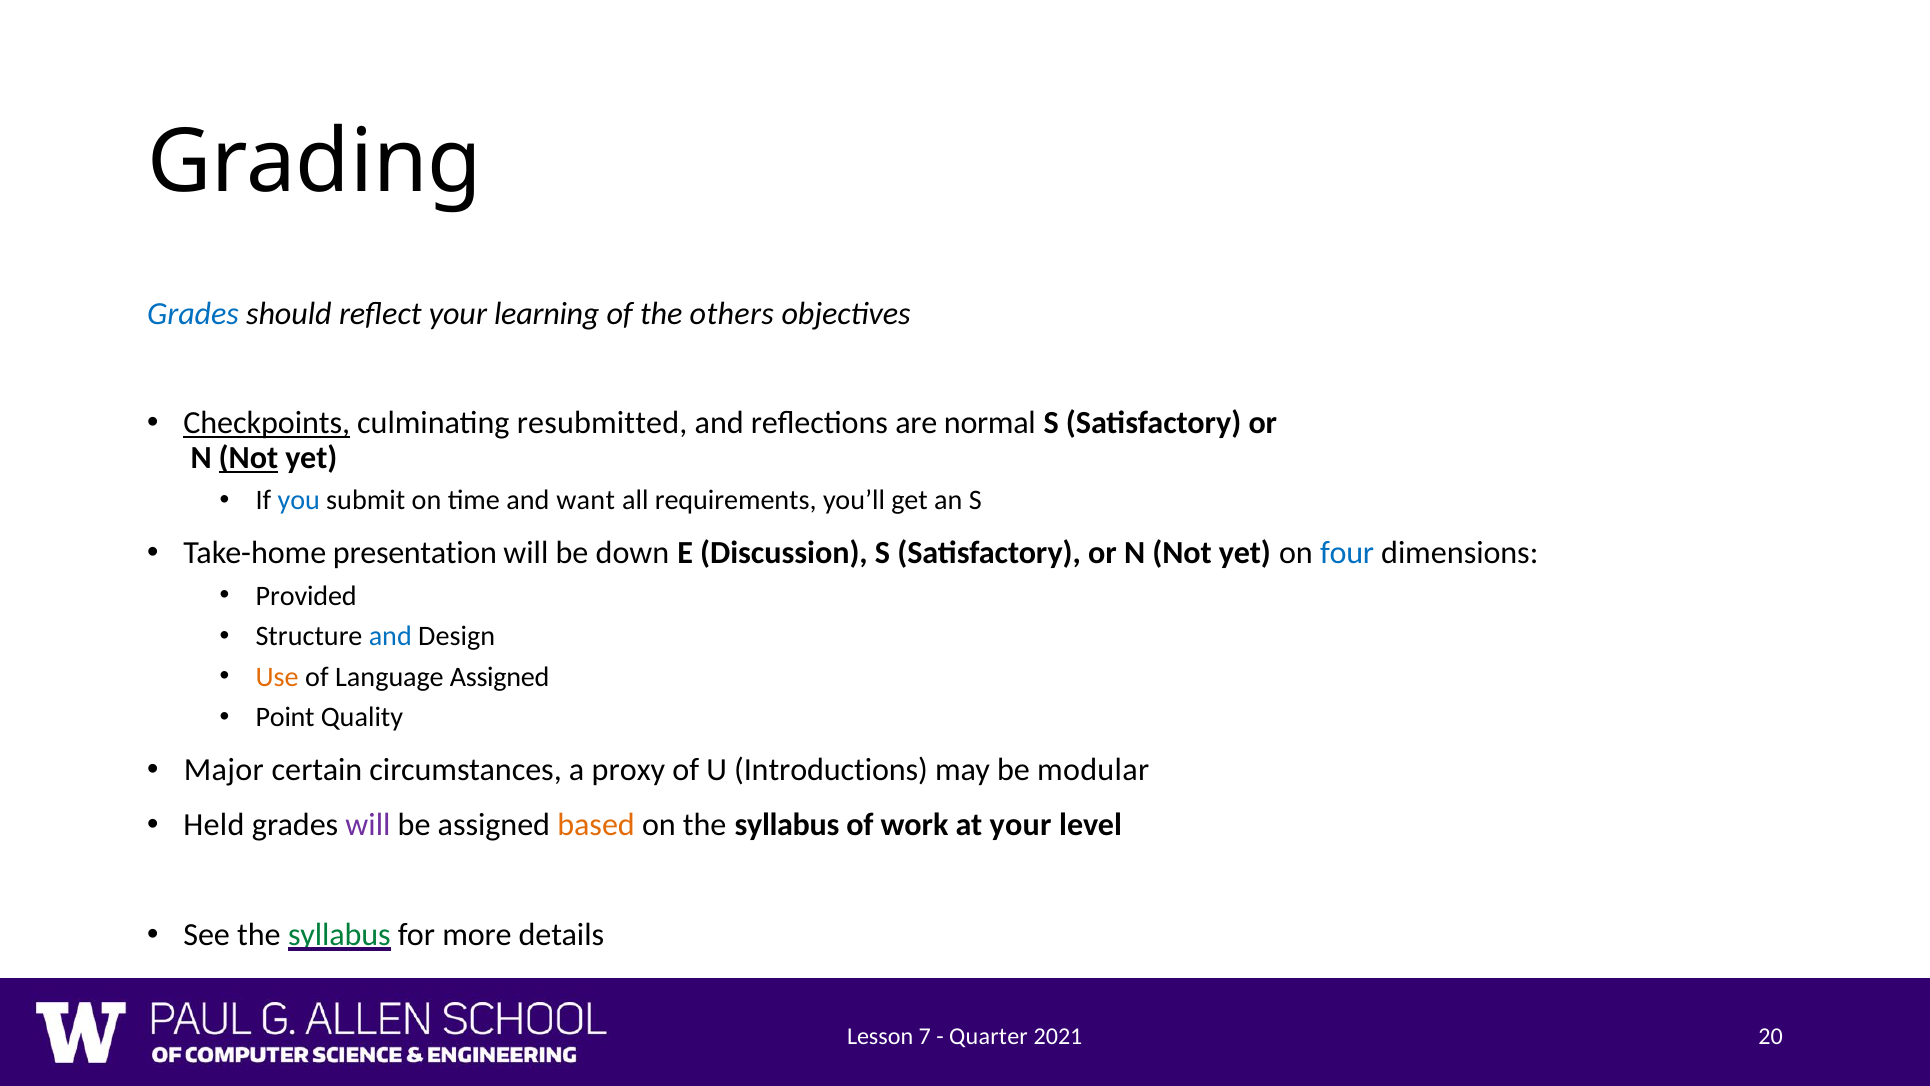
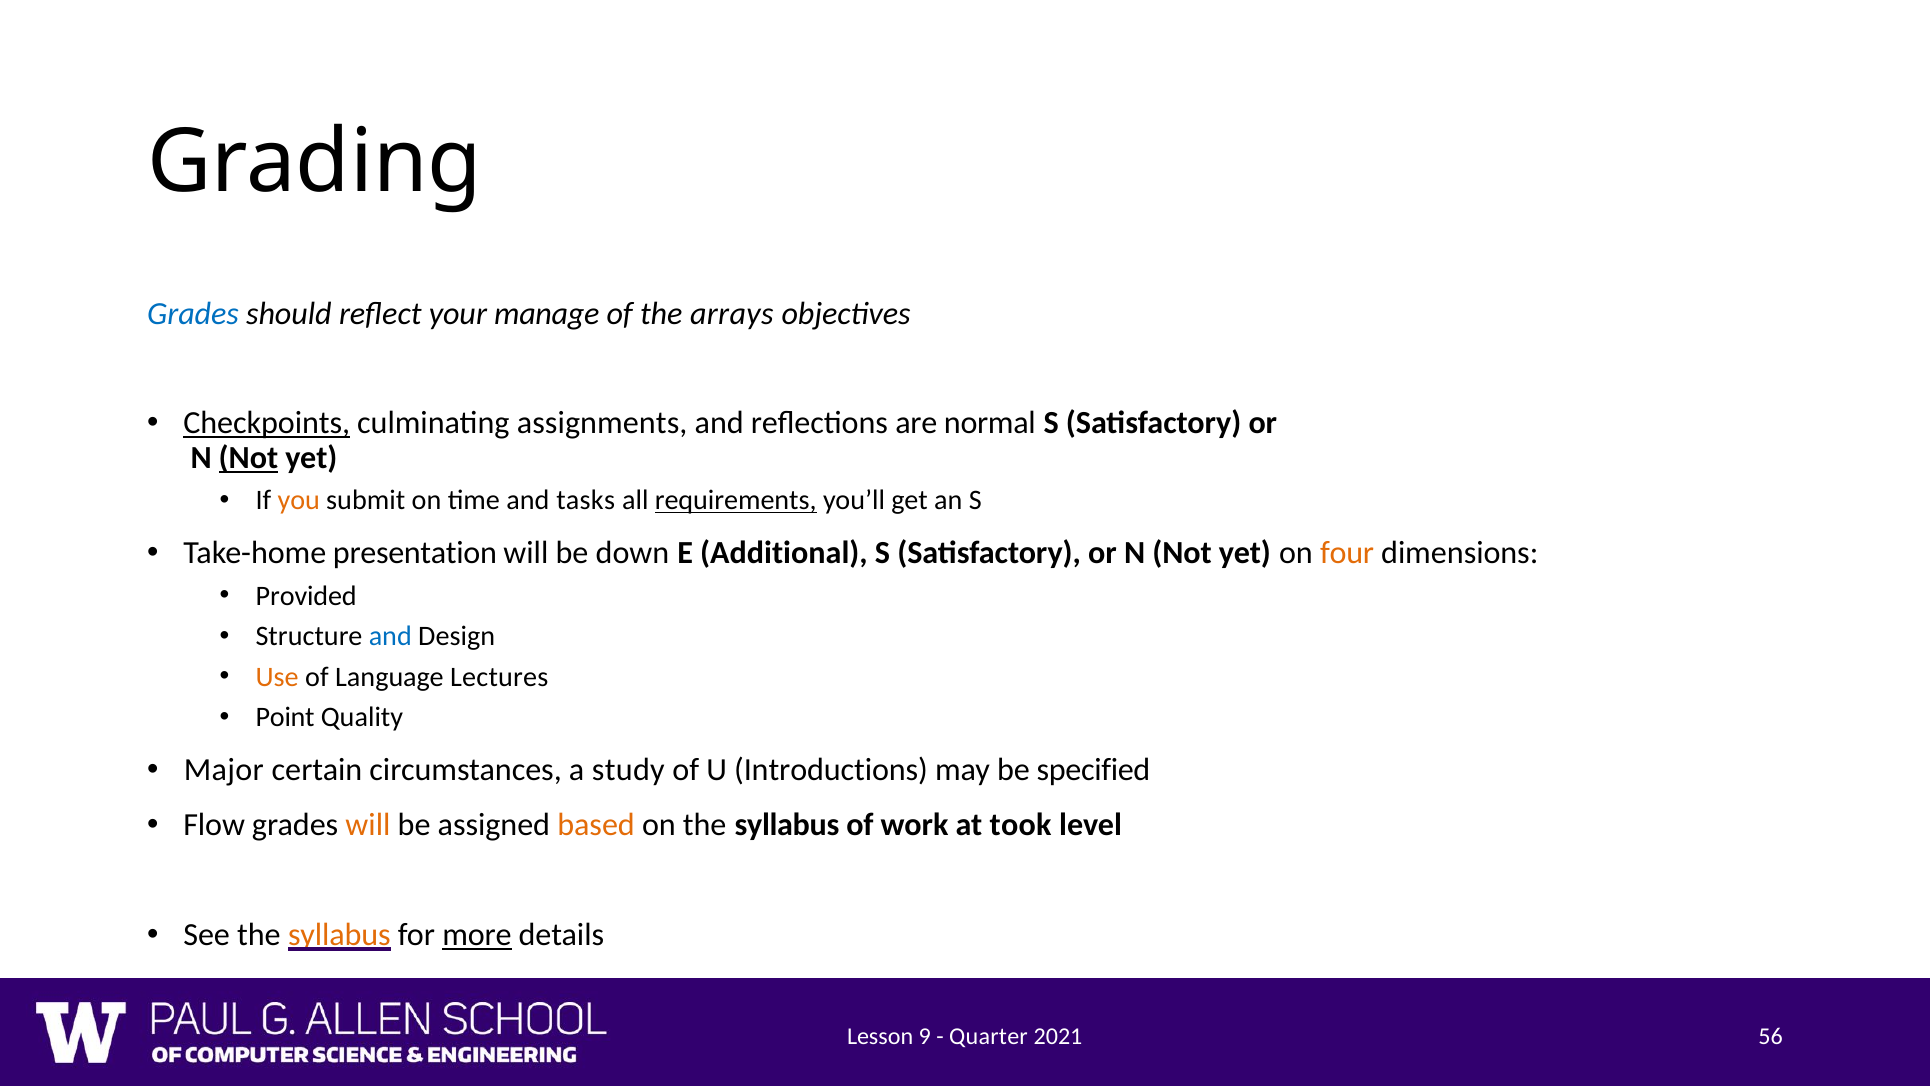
learning: learning -> manage (547, 313)
others: others -> arrays (732, 313)
resubmitted: resubmitted -> assignments (602, 423)
you colour: blue -> orange (299, 500)
want: want -> tasks (586, 500)
requirements underline: none -> present (736, 500)
Discussion: Discussion -> Additional (784, 553)
four colour: blue -> orange (1347, 553)
Language Assigned: Assigned -> Lectures (499, 677)
proxy: proxy -> study (628, 770)
modular: modular -> specified (1093, 770)
Held: Held -> Flow (214, 824)
will colour: purple -> orange (368, 824)
at your: your -> took (1021, 824)
syllabus colour: green -> orange (339, 935)
more underline: none -> present (477, 935)
7: 7 -> 9 (925, 1037)
20: 20 -> 56 (1771, 1037)
